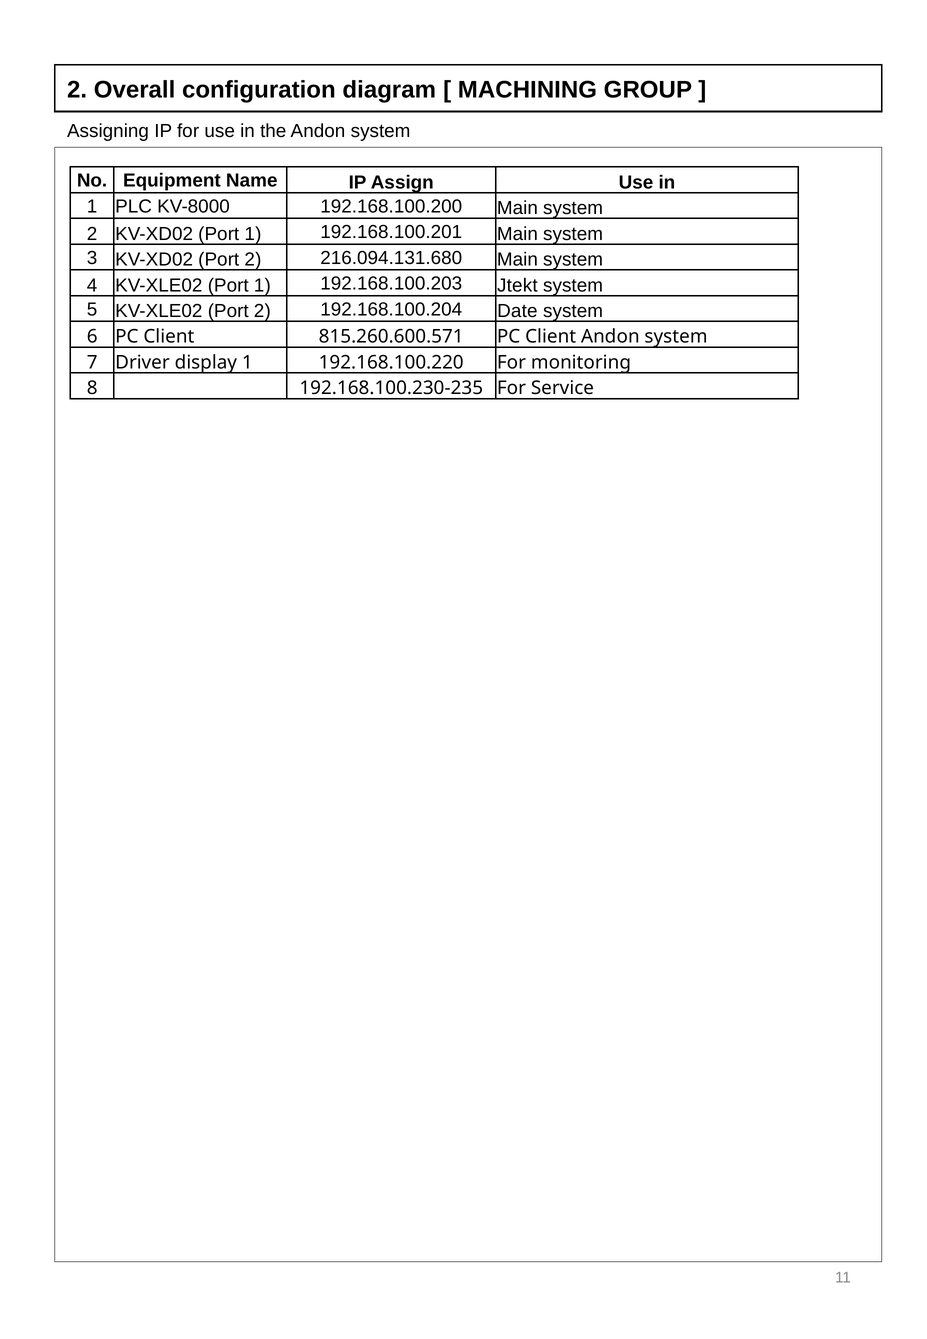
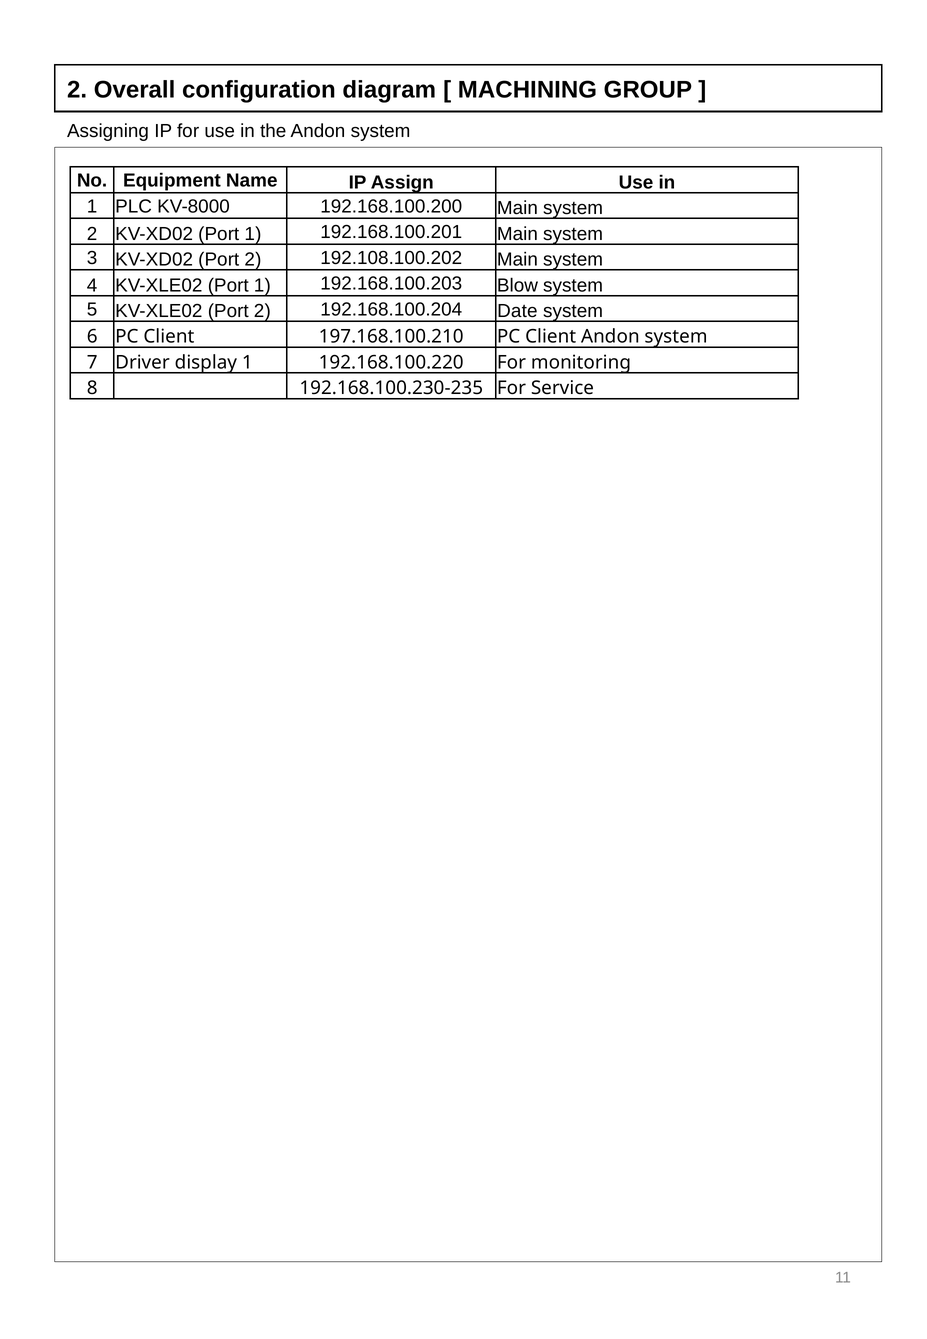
216.094.131.680: 216.094.131.680 -> 192.108.100.202 (391, 258)
Jtekt: Jtekt -> Blow (517, 285)
815.260.600.571: 815.260.600.571 -> 197.168.100.210 (391, 337)
